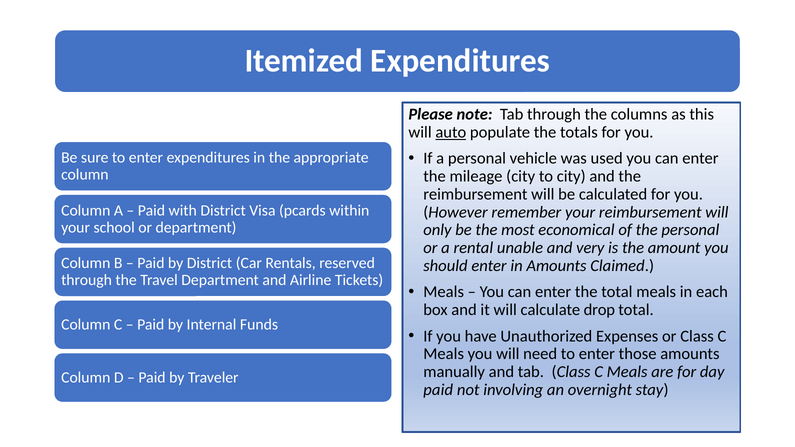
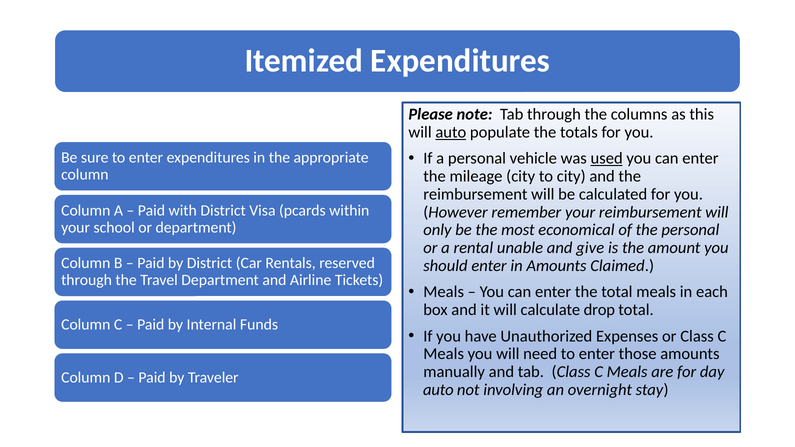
used underline: none -> present (607, 158)
very: very -> give (590, 248)
paid: paid -> auto (438, 390)
